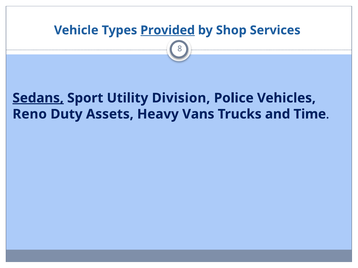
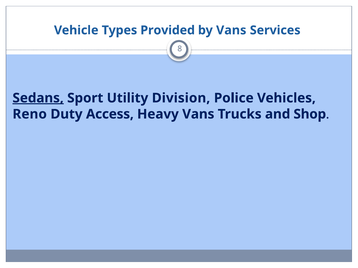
Provided underline: present -> none (168, 30)
by Shop: Shop -> Vans (231, 30)
Assets: Assets -> Access (110, 114)
Time: Time -> Shop (310, 114)
